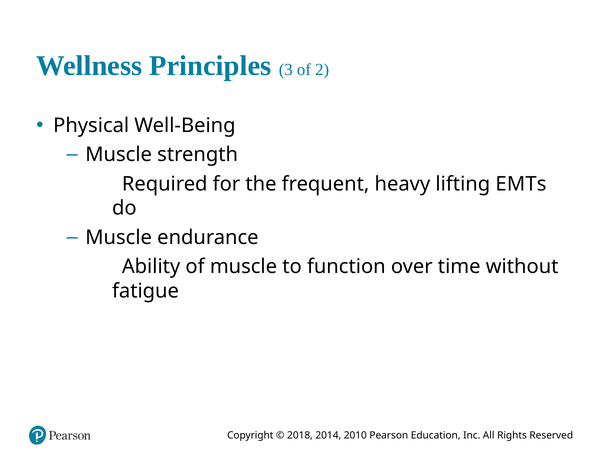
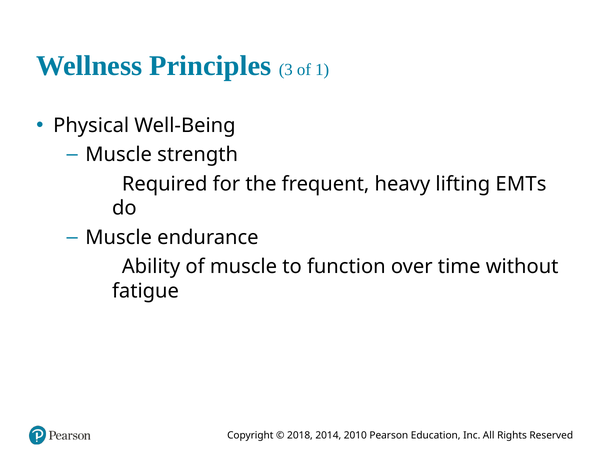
2: 2 -> 1 (322, 70)
